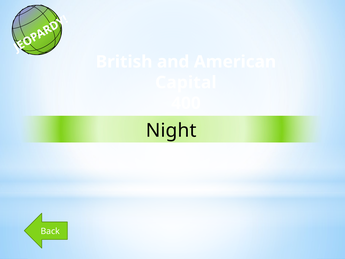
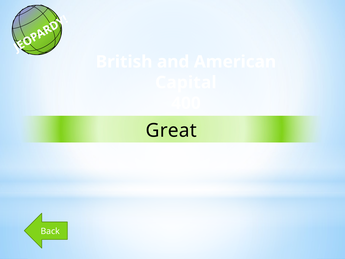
Night: Night -> Great (171, 130)
